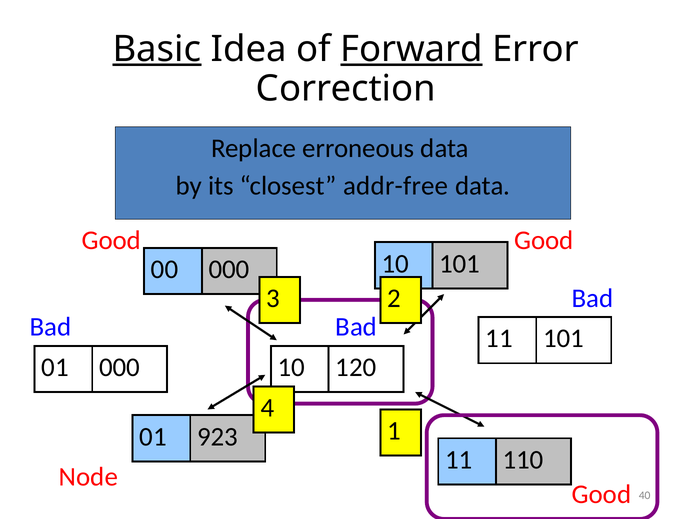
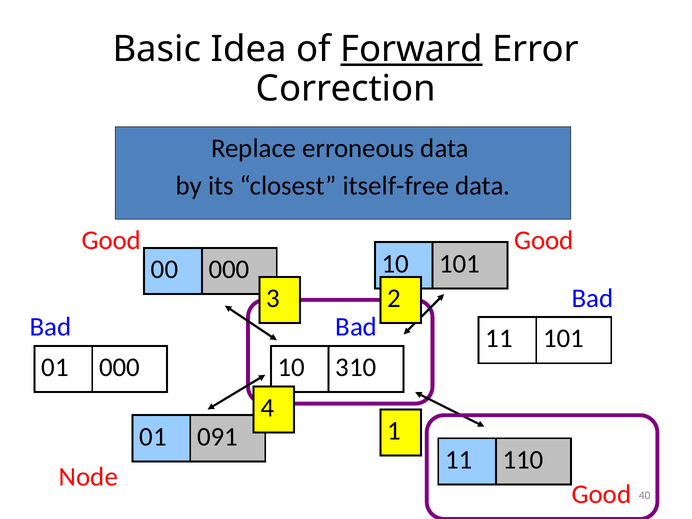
Basic underline: present -> none (157, 49)
addr-free: addr-free -> itself-free (396, 186)
120: 120 -> 310 (356, 367)
923: 923 -> 091 (218, 437)
